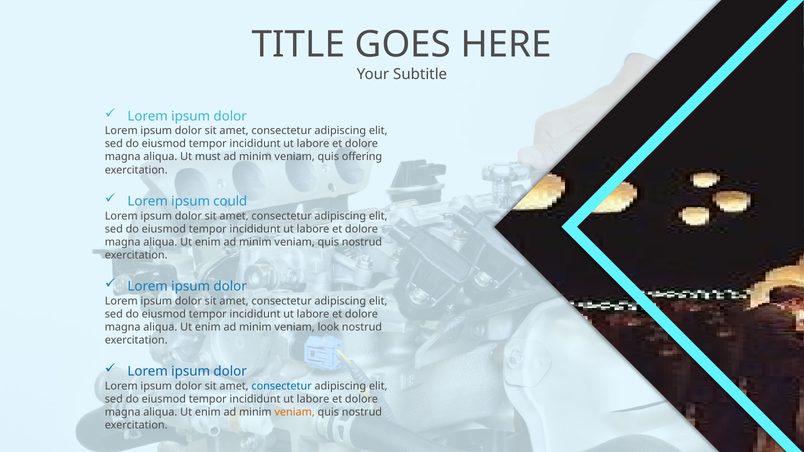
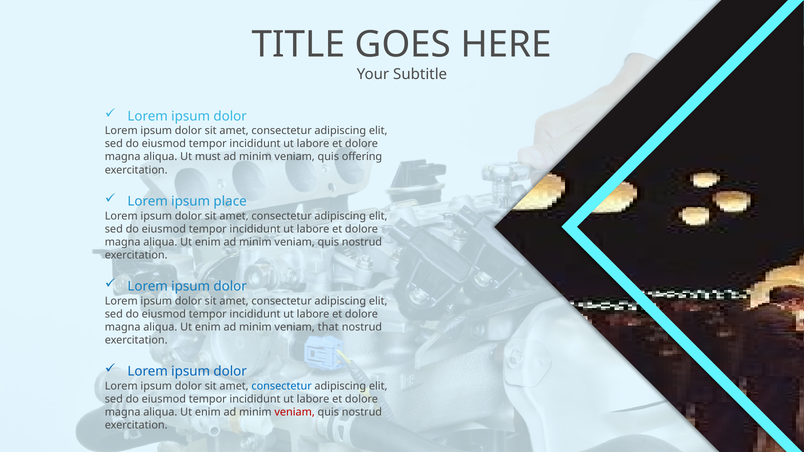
could: could -> place (230, 202)
look: look -> that (328, 327)
veniam colour: orange -> red (295, 412)
